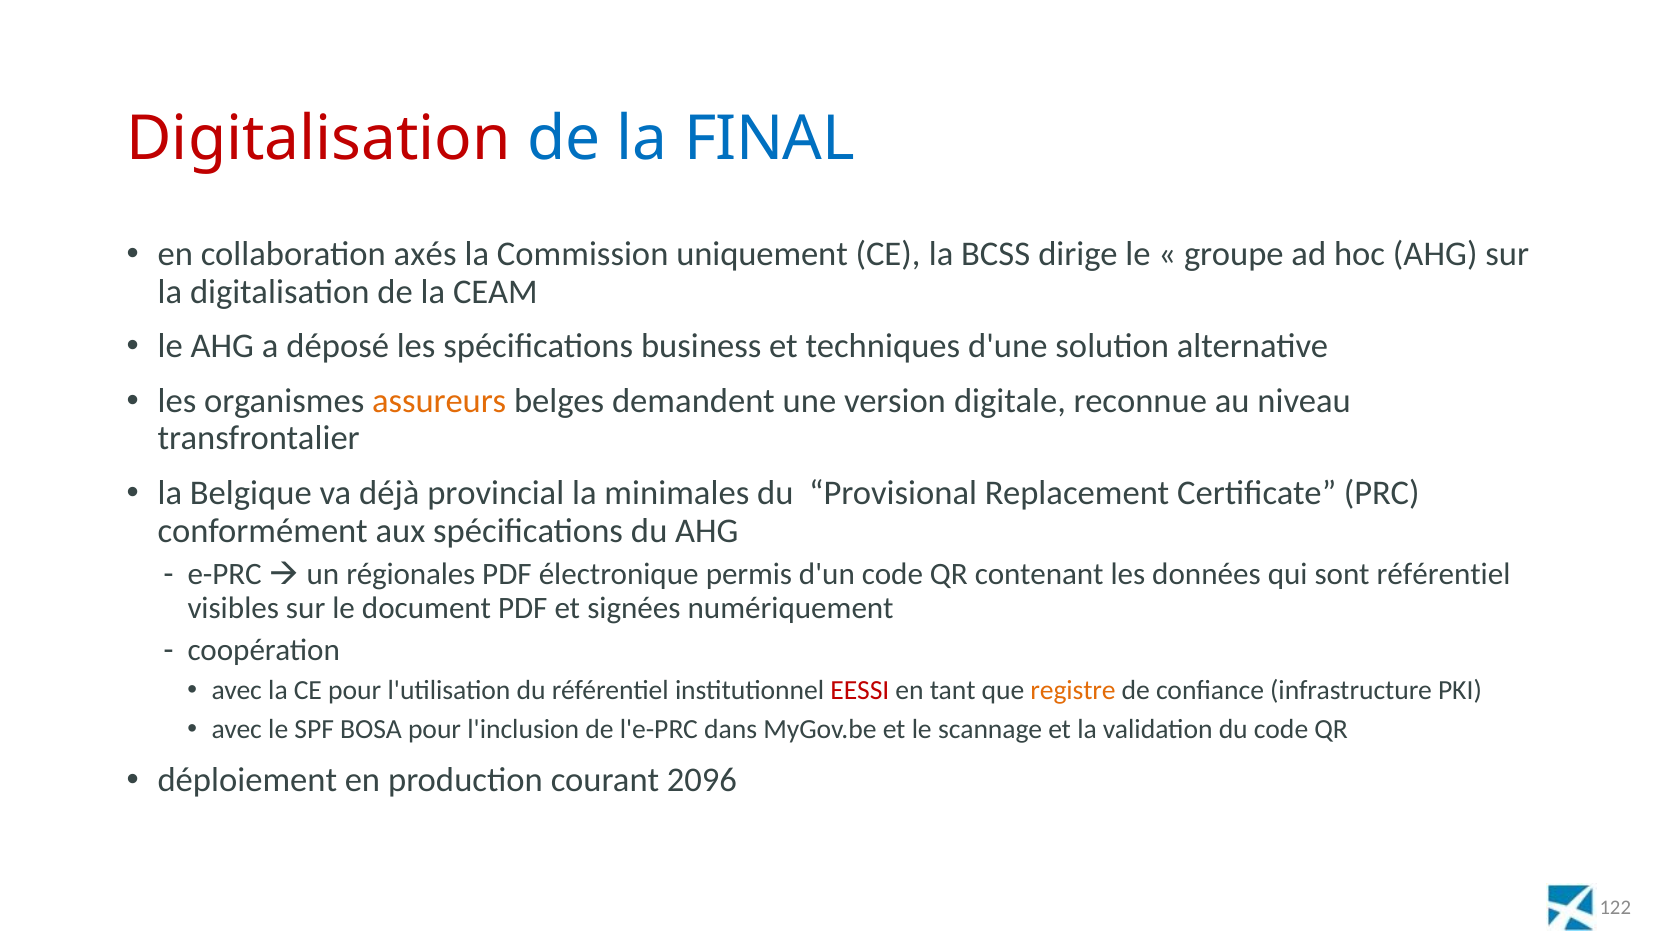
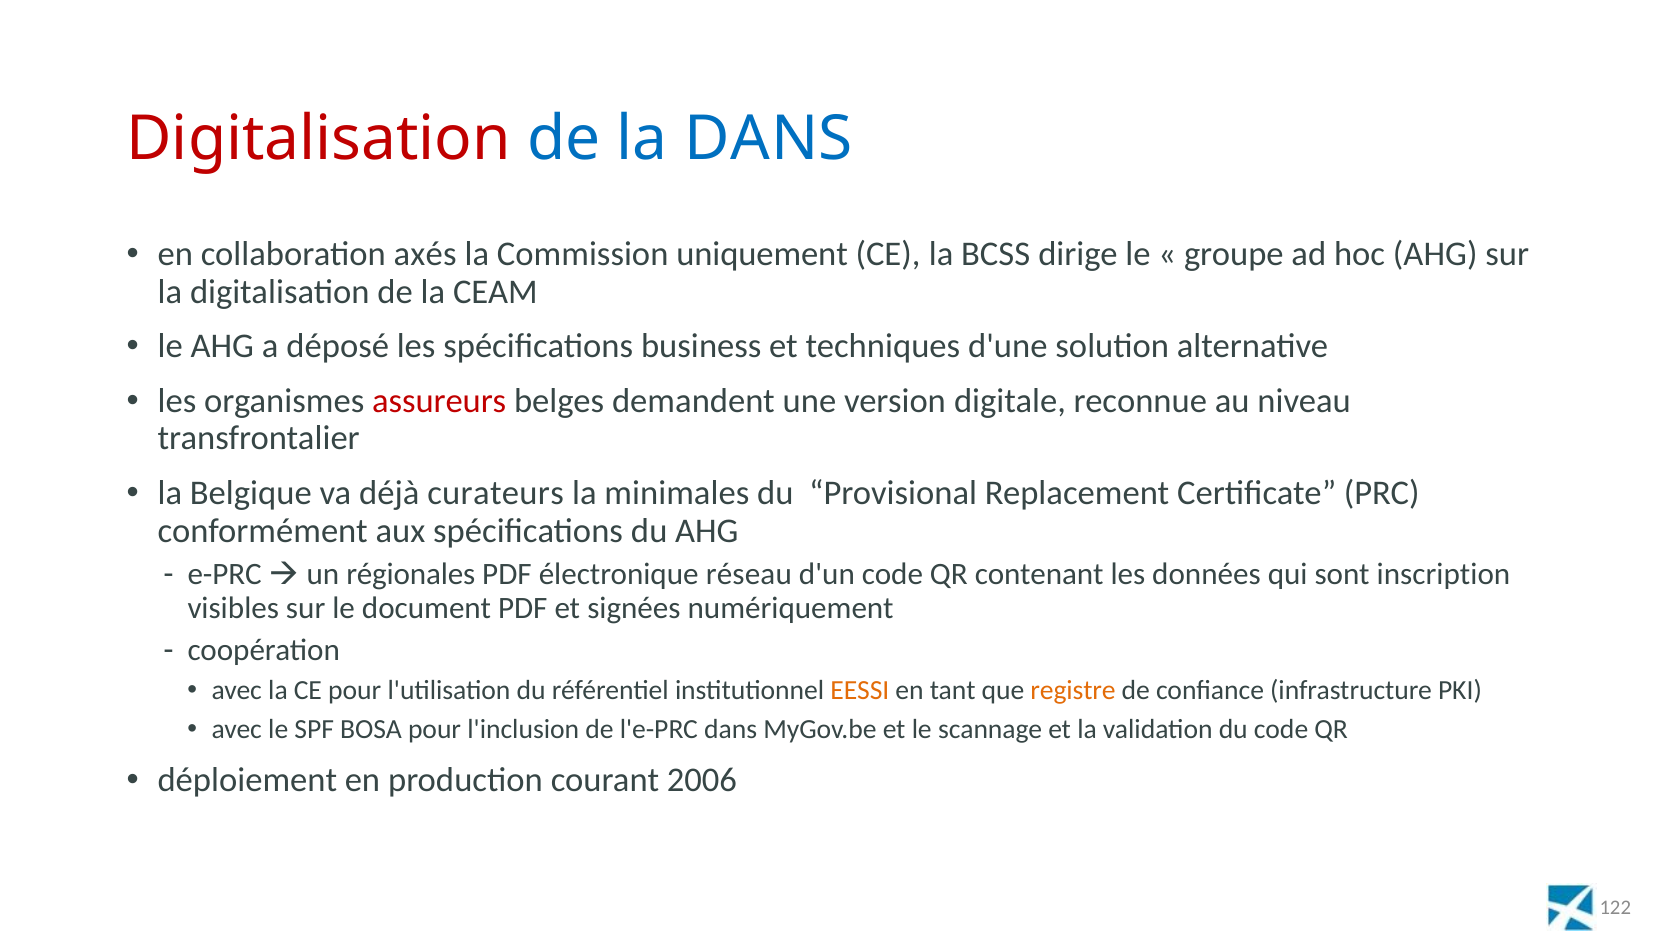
la FINAL: FINAL -> DANS (769, 139)
assureurs colour: orange -> red (439, 402)
provincial: provincial -> curateurs (496, 494)
permis: permis -> réseau (749, 575)
sont référentiel: référentiel -> inscription (1443, 575)
EESSI colour: red -> orange (860, 691)
2096: 2096 -> 2006 (702, 781)
